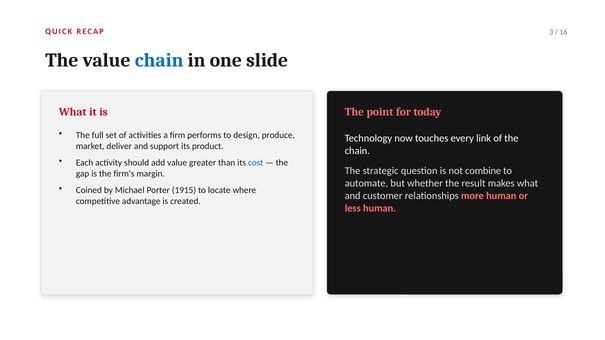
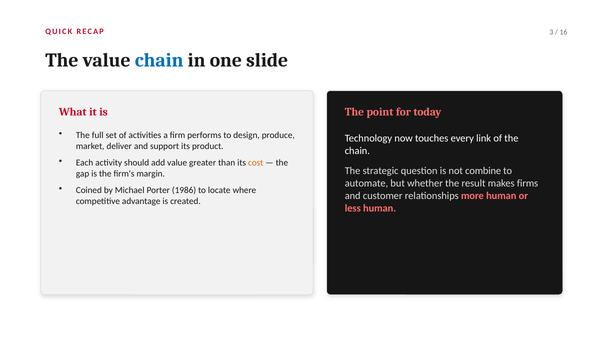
cost colour: blue -> orange (256, 163)
makes what: what -> firms (528, 183)
1915: 1915 -> 1986 (184, 191)
